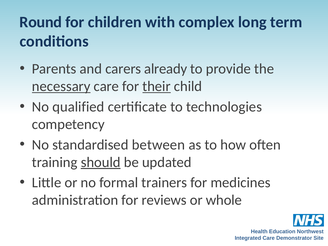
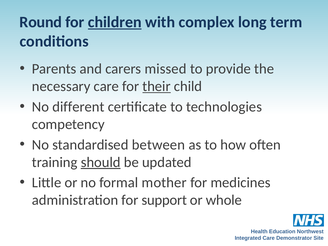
children underline: none -> present (115, 22)
already: already -> missed (166, 69)
necessary underline: present -> none (61, 86)
qualified: qualified -> different (78, 107)
trainers: trainers -> mother (164, 183)
reviews: reviews -> support (164, 200)
